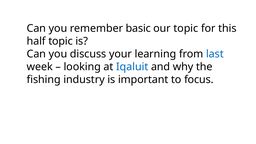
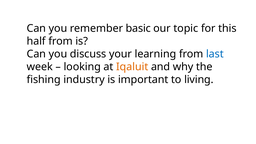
half topic: topic -> from (61, 41)
Iqaluit colour: blue -> orange (132, 67)
focus: focus -> living (199, 80)
